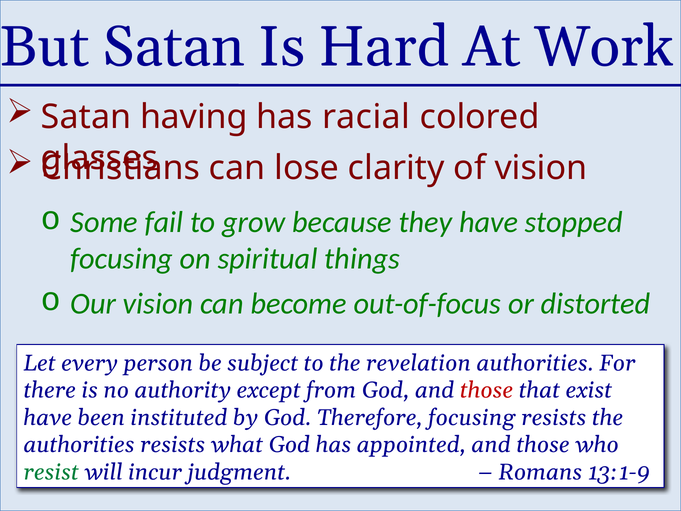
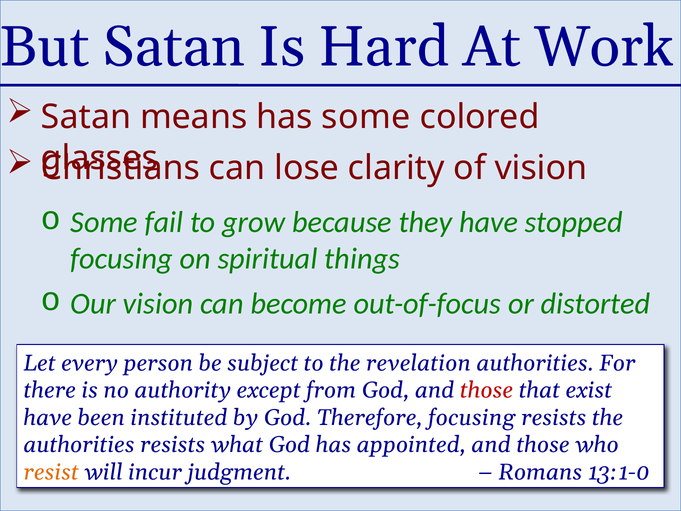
having: having -> means (194, 117)
has racial: racial -> some (366, 117)
resist colour: green -> orange (51, 472)
13:1-9: 13:1-9 -> 13:1-0 (619, 472)
